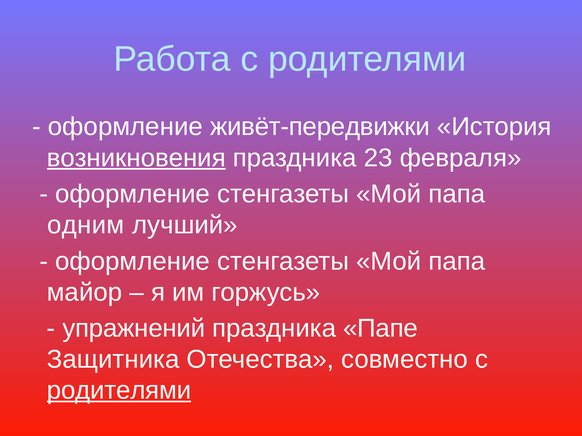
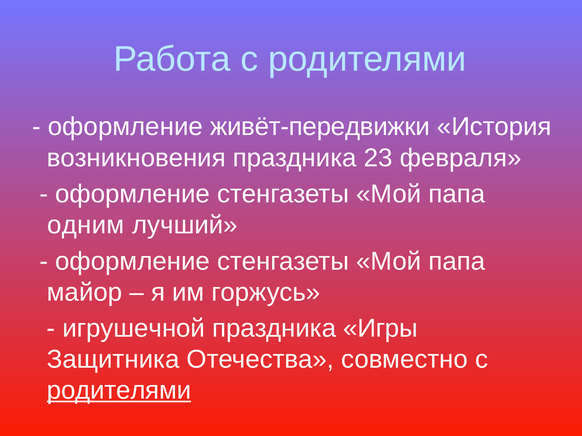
возникновения underline: present -> none (136, 158)
упражнений: упражнений -> игрушечной (134, 329)
Папе: Папе -> Игры (380, 329)
